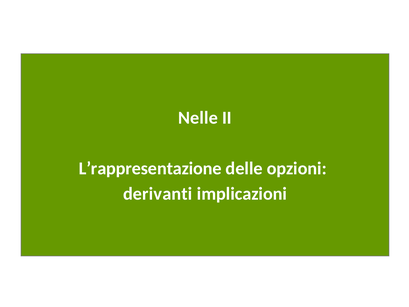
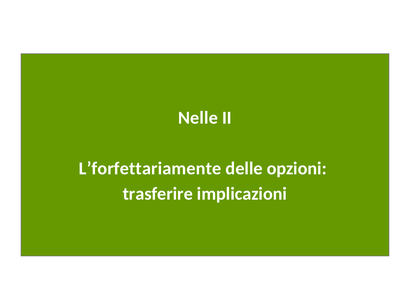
L’rappresentazione: L’rappresentazione -> L’forfettariamente (150, 168)
derivanti: derivanti -> trasferire (158, 194)
